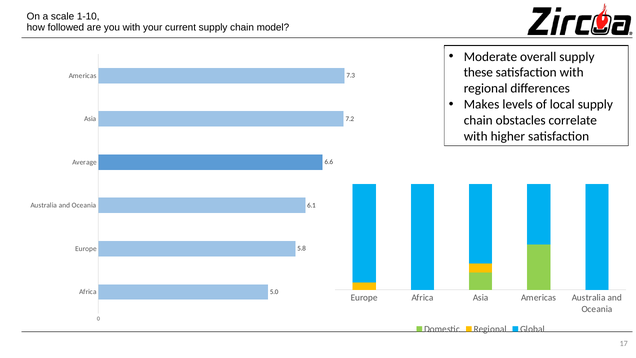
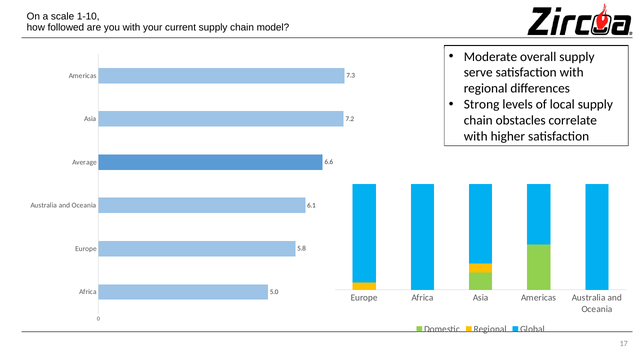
these: these -> serve (478, 73)
Makes: Makes -> Strong (482, 104)
